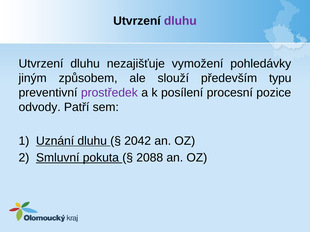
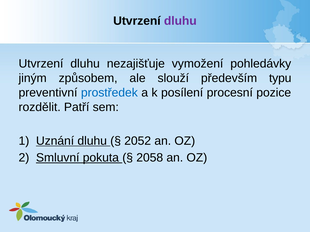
prostředek colour: purple -> blue (109, 93)
odvody: odvody -> rozdělit (40, 107)
2042: 2042 -> 2052 (138, 141)
2088: 2088 -> 2058 (150, 158)
